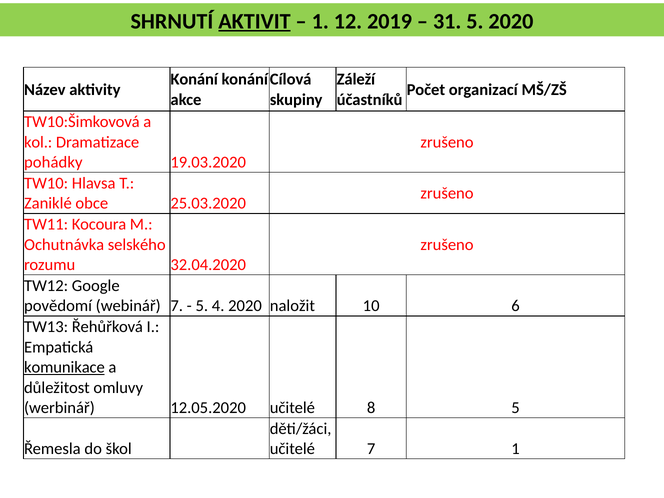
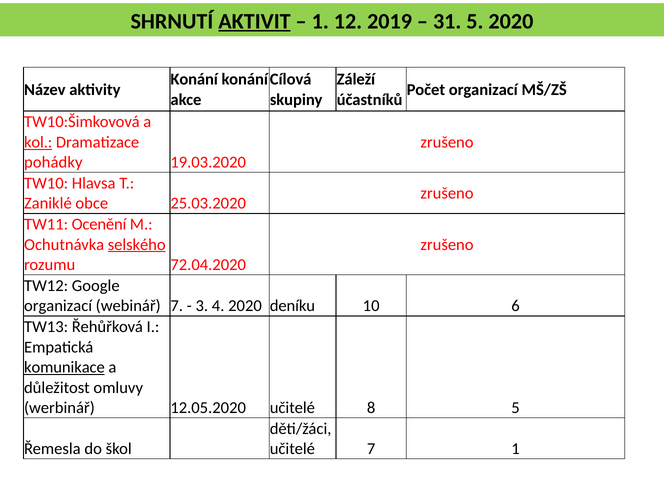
kol underline: none -> present (38, 142)
Kocoura: Kocoura -> Ocenění (99, 224)
selského underline: none -> present (137, 245)
32.04.2020: 32.04.2020 -> 72.04.2020 (208, 265)
povědomí: povědomí -> organizací (58, 306)
5: 5 -> 3 (202, 306)
naložit: naložit -> deníku (292, 306)
